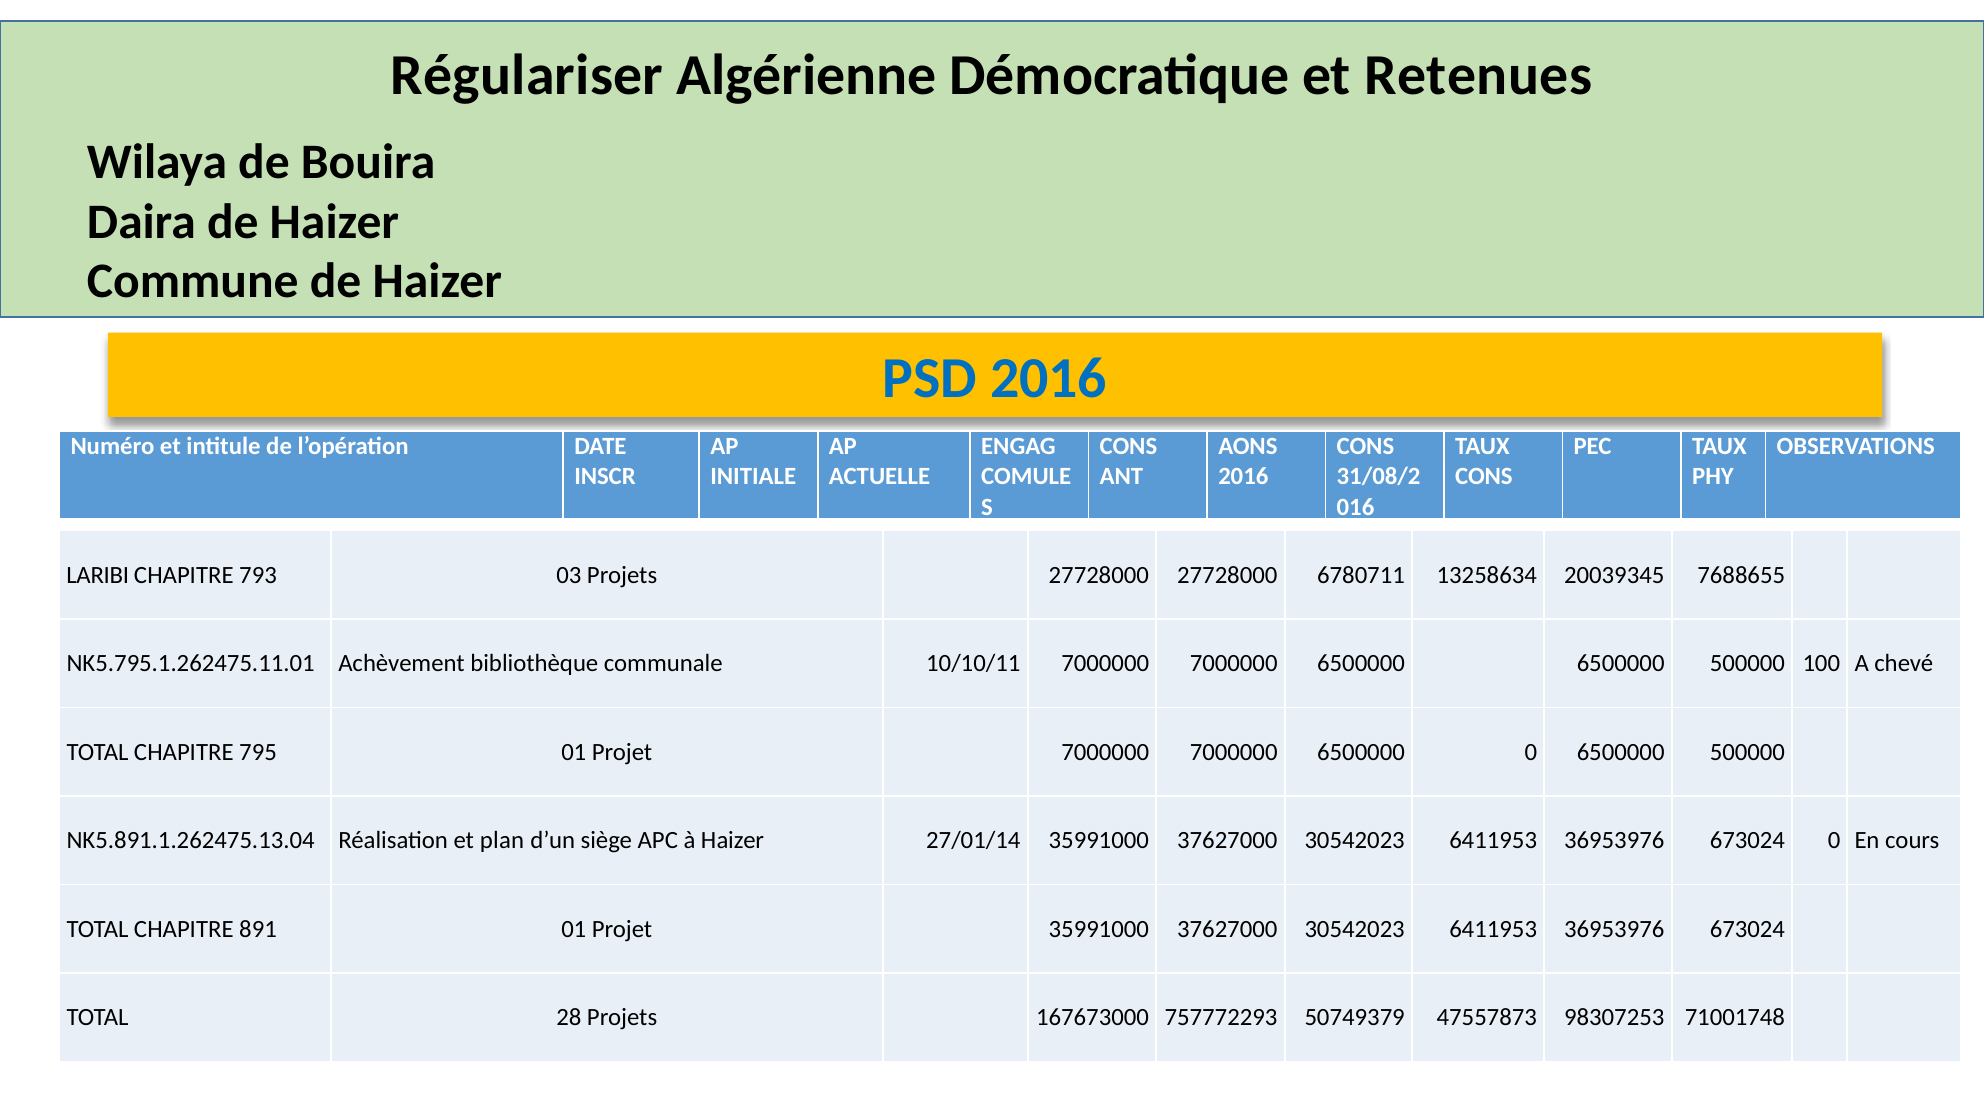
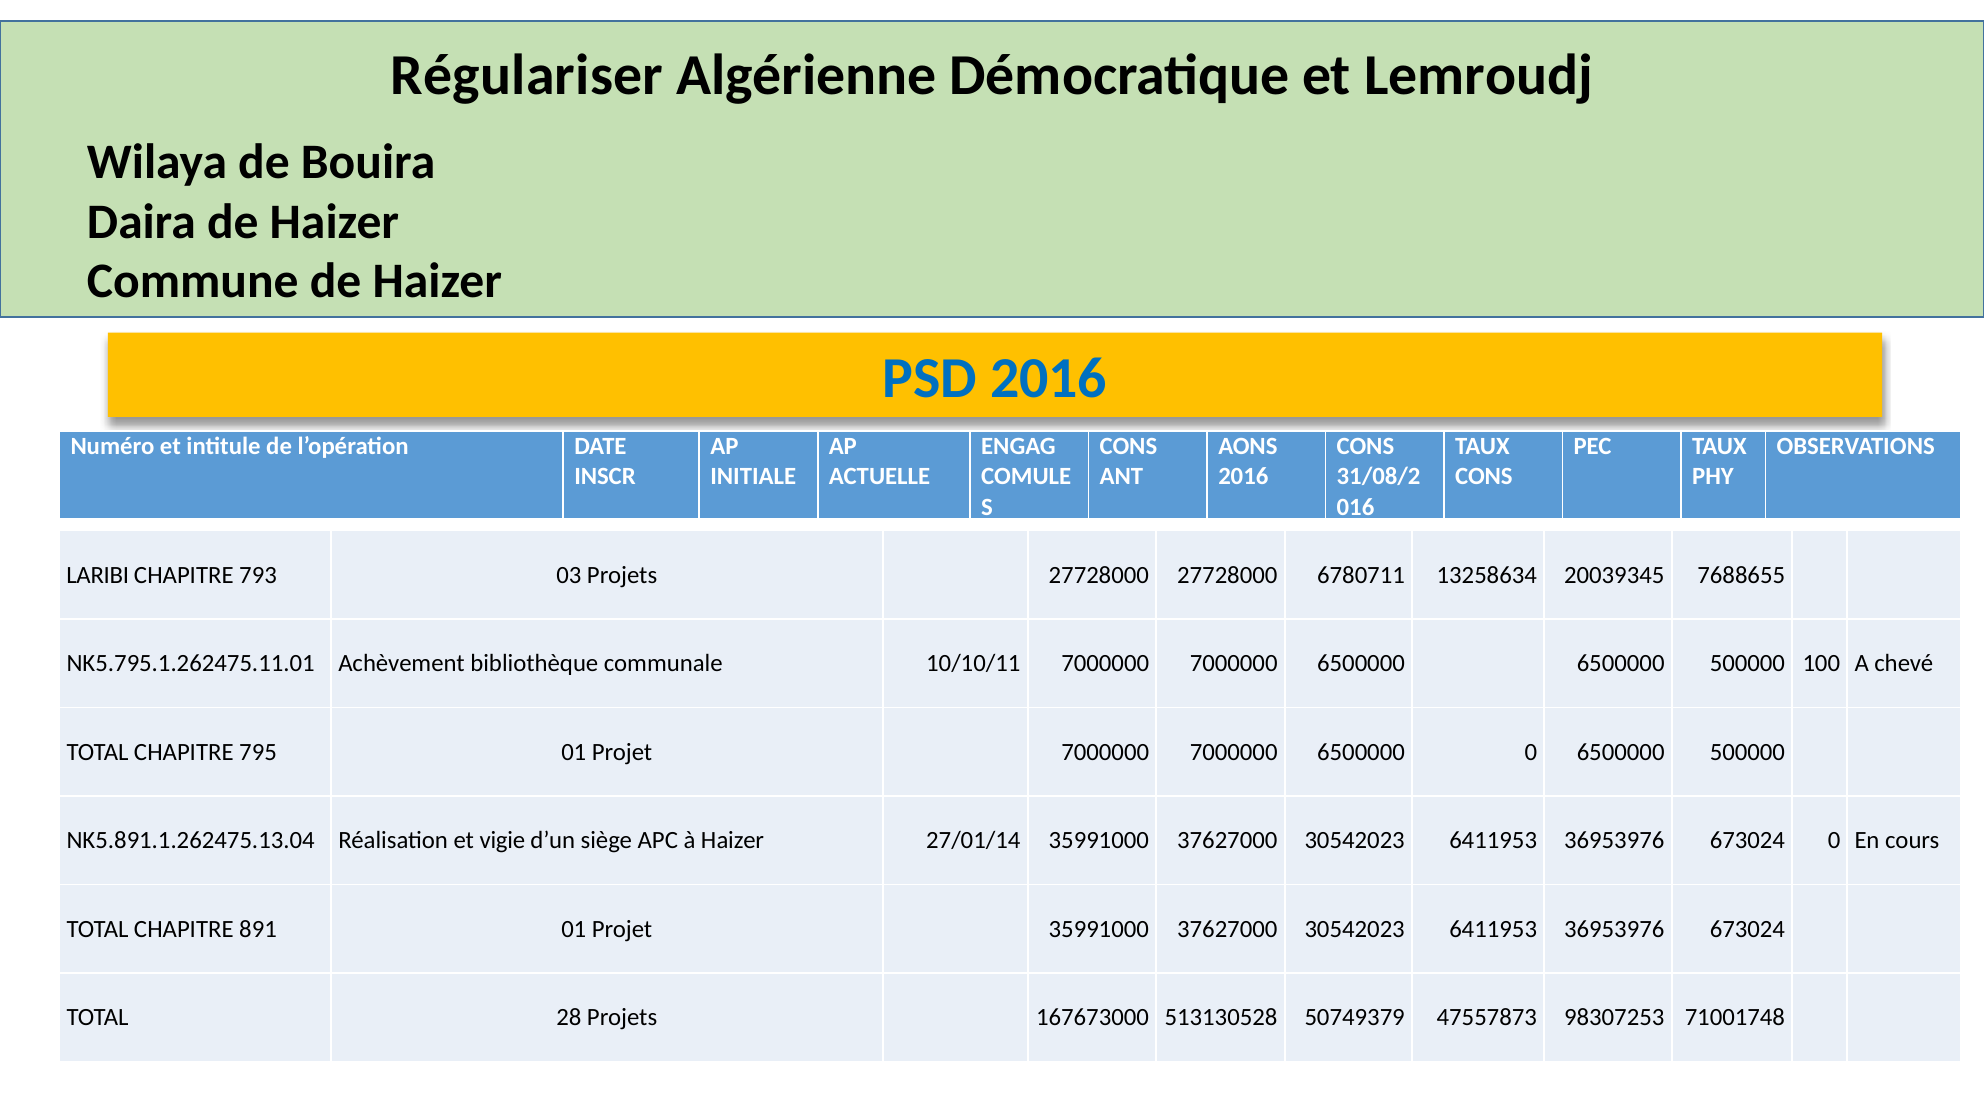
Retenues: Retenues -> Lemroudj (1479, 76)
plan: plan -> vigie (502, 840)
757772293: 757772293 -> 513130528 (1221, 1017)
